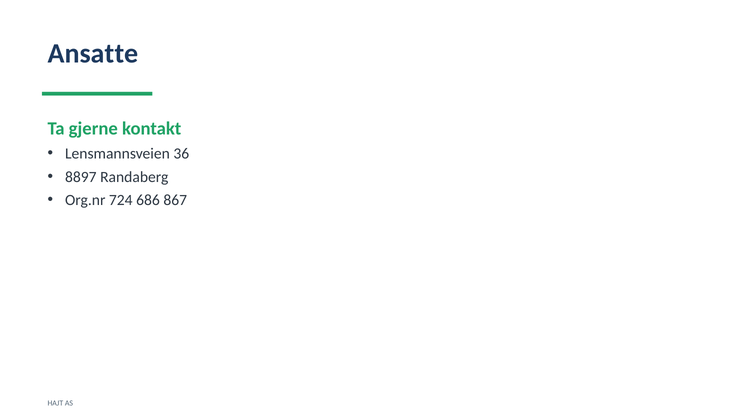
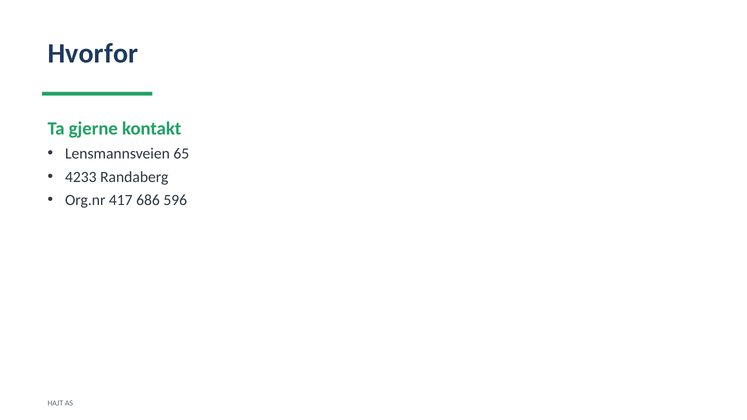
Ansatte: Ansatte -> Hvorfor (93, 53)
36: 36 -> 65 (181, 154)
8897: 8897 -> 4233 (81, 177)
724: 724 -> 417 (121, 200)
867: 867 -> 596 (175, 200)
